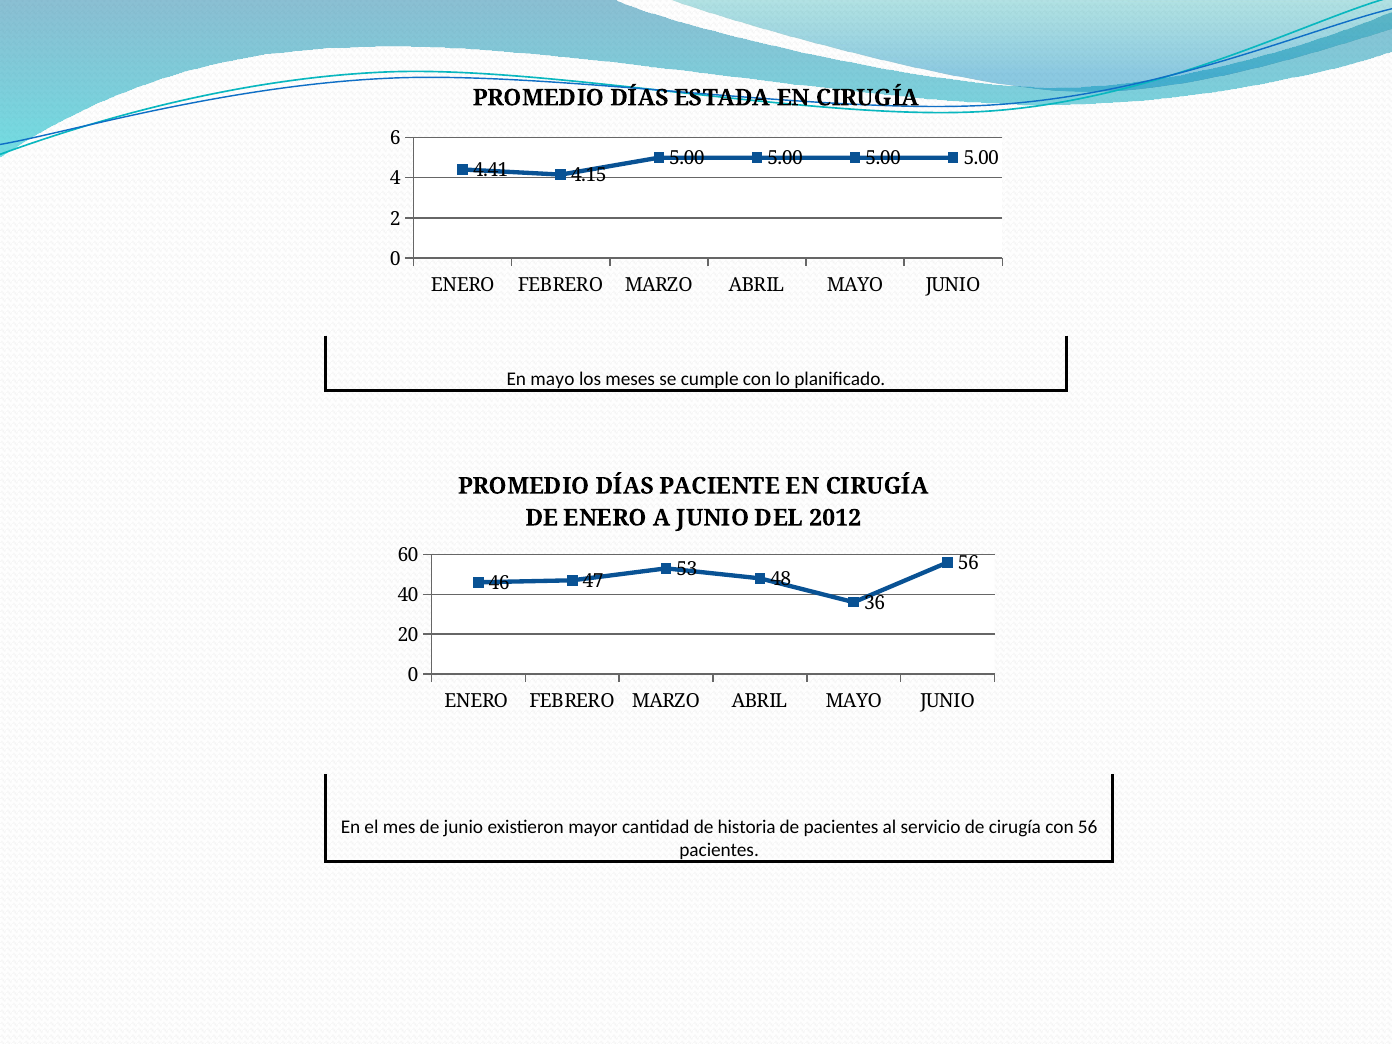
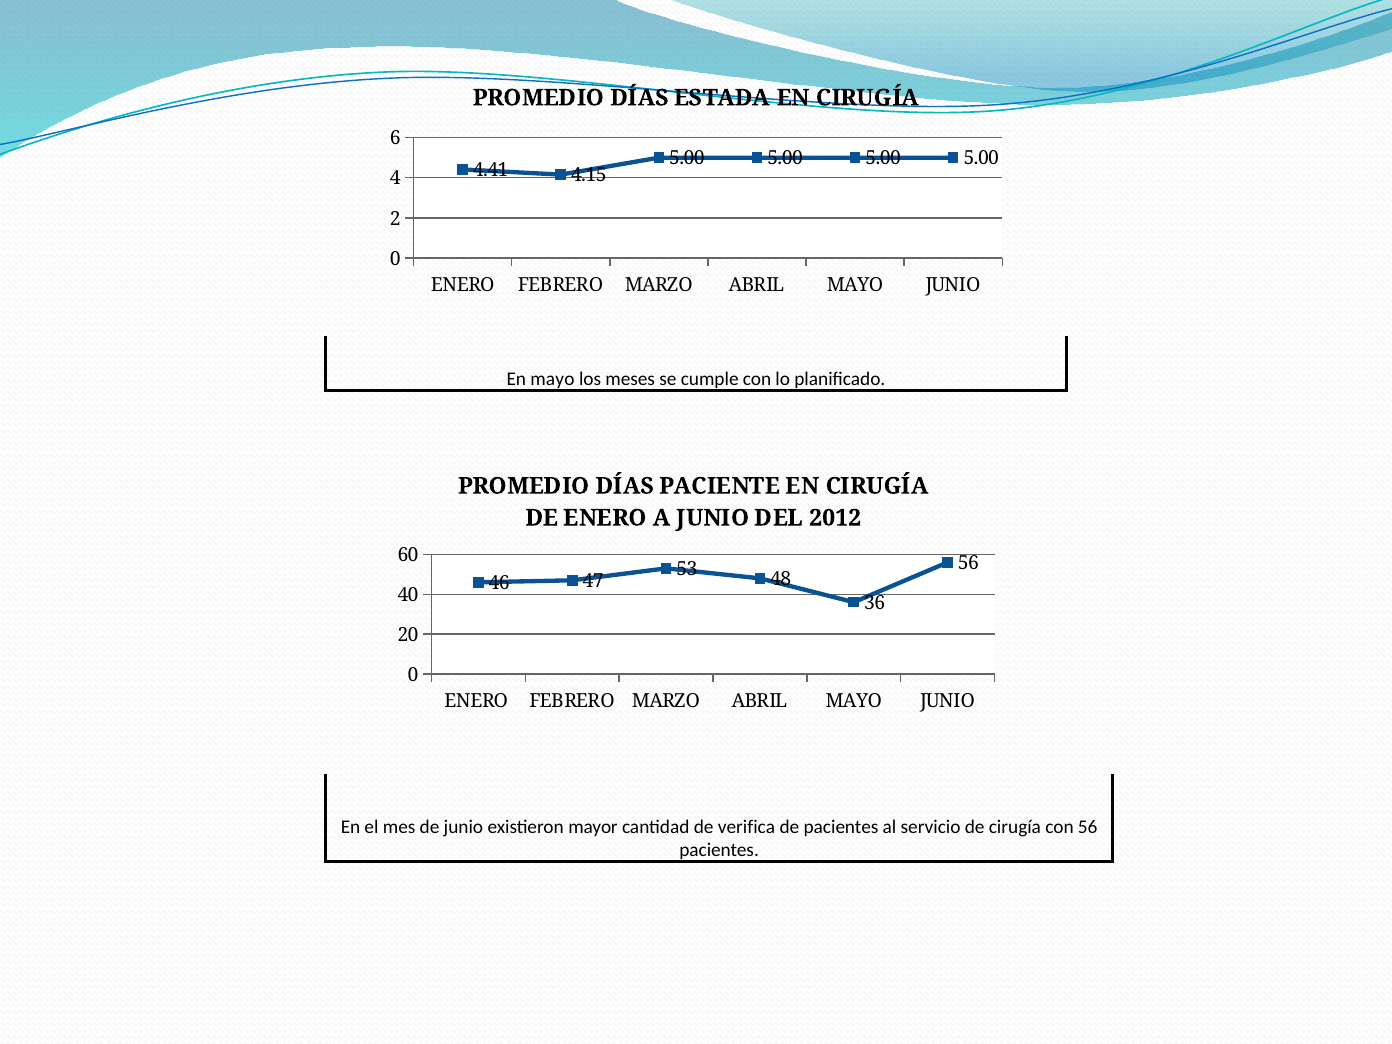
historia: historia -> verifica (747, 827)
